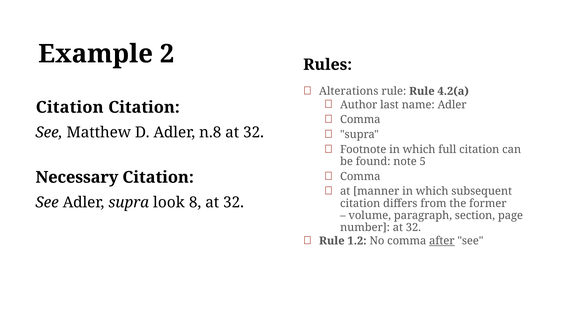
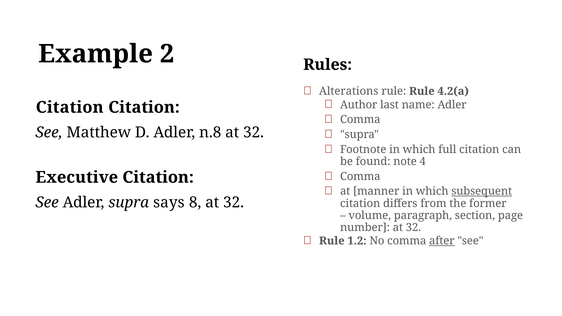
5: 5 -> 4 (423, 162)
Necessary: Necessary -> Executive (77, 177)
subsequent underline: none -> present (482, 191)
look: look -> says (169, 202)
